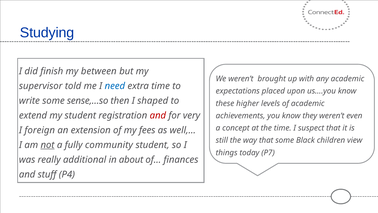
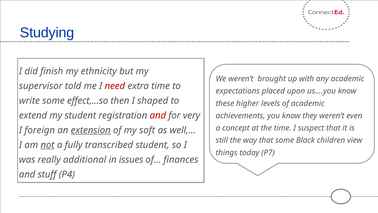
between: between -> ethnicity (99, 71)
need colour: blue -> red (115, 86)
sense,…so: sense,…so -> effect,…so (88, 101)
extension underline: none -> present (91, 130)
fees: fees -> soft (147, 130)
community: community -> transcribed (109, 145)
about: about -> issues (131, 159)
